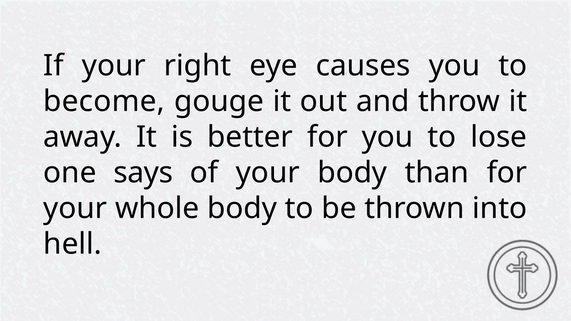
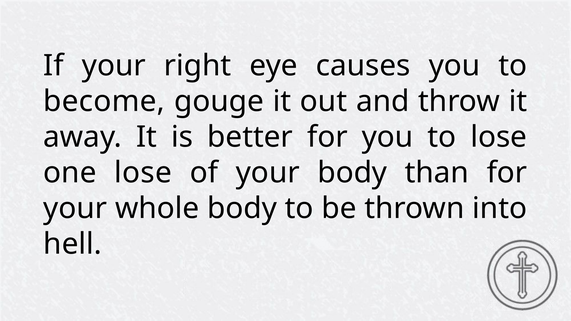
one says: says -> lose (143, 173)
